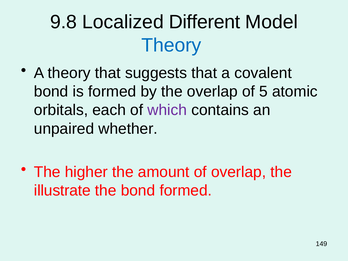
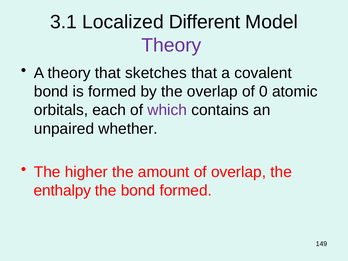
9.8: 9.8 -> 3.1 (63, 22)
Theory colour: blue -> purple (171, 45)
suggests: suggests -> sketches (156, 73)
5: 5 -> 0 (264, 92)
illustrate: illustrate -> enthalpy (62, 191)
